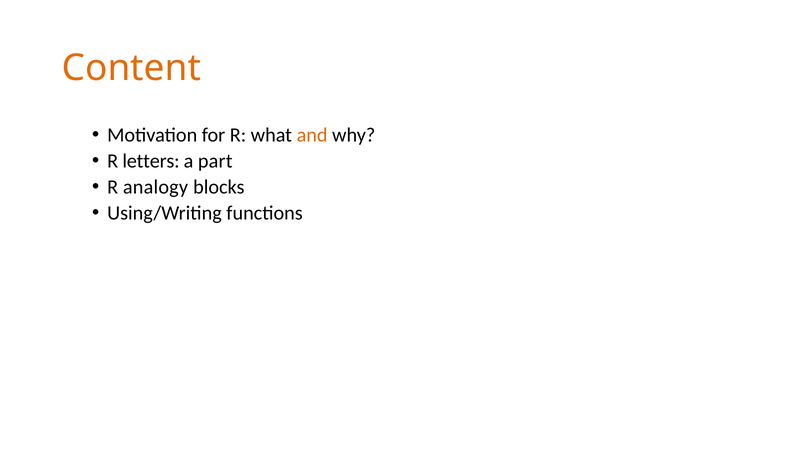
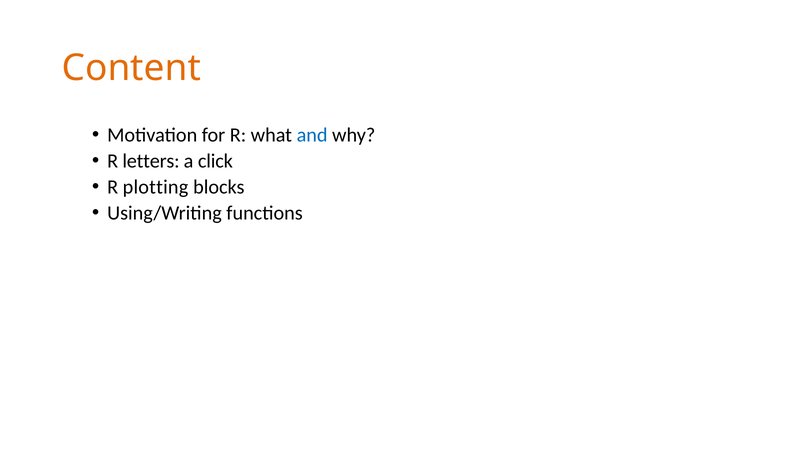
and colour: orange -> blue (312, 135)
part: part -> click (215, 161)
analogy: analogy -> plotting (156, 187)
